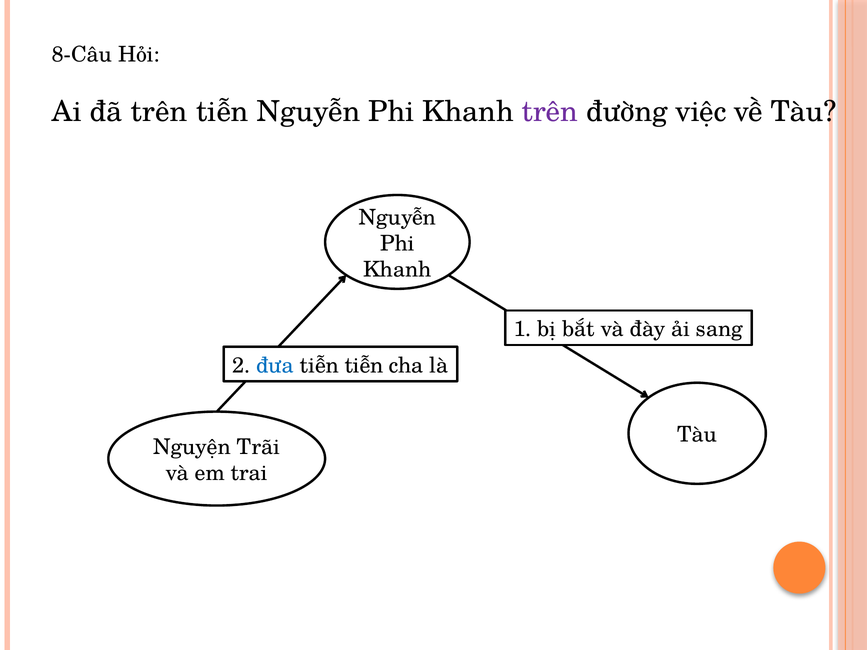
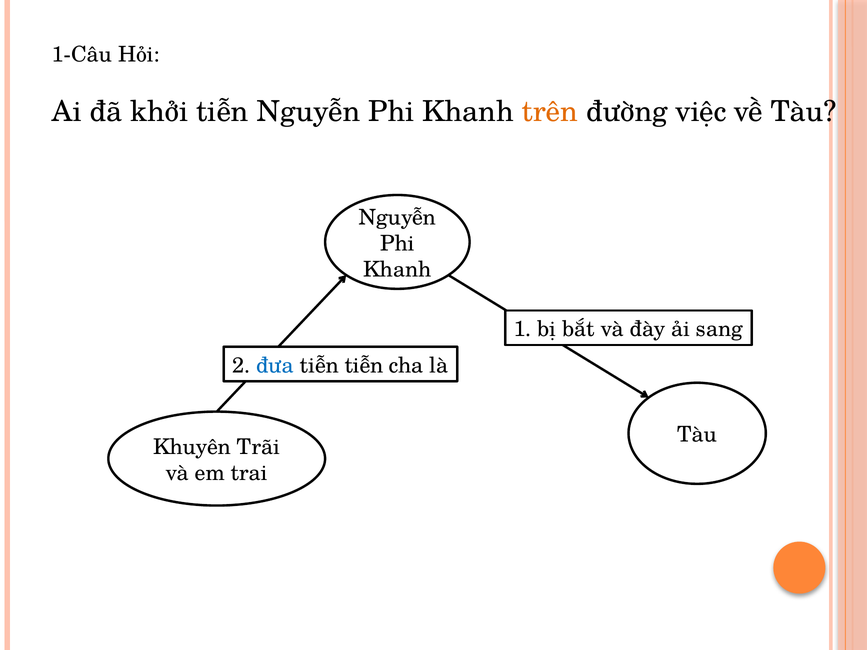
8-Câu: 8-Câu -> 1-Câu (82, 55)
đã trên: trên -> khởi (159, 112)
trên colour: purple -> orange (550, 112)
Nguyện: Nguyện -> Khuyên (192, 447)
